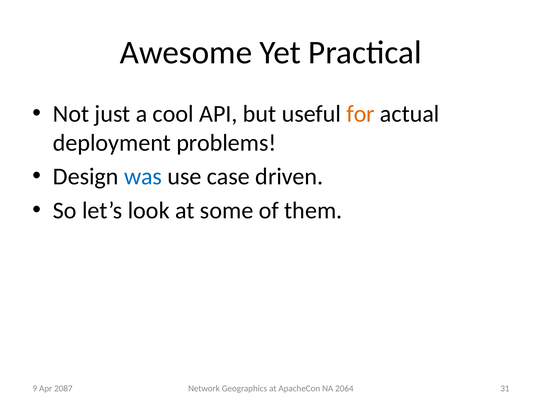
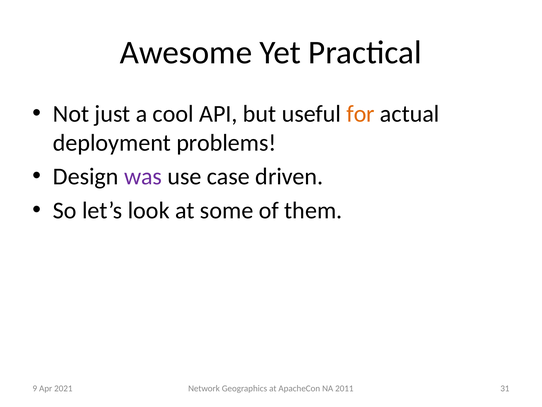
was colour: blue -> purple (143, 176)
2064: 2064 -> 2011 (344, 388)
2087: 2087 -> 2021 (63, 388)
